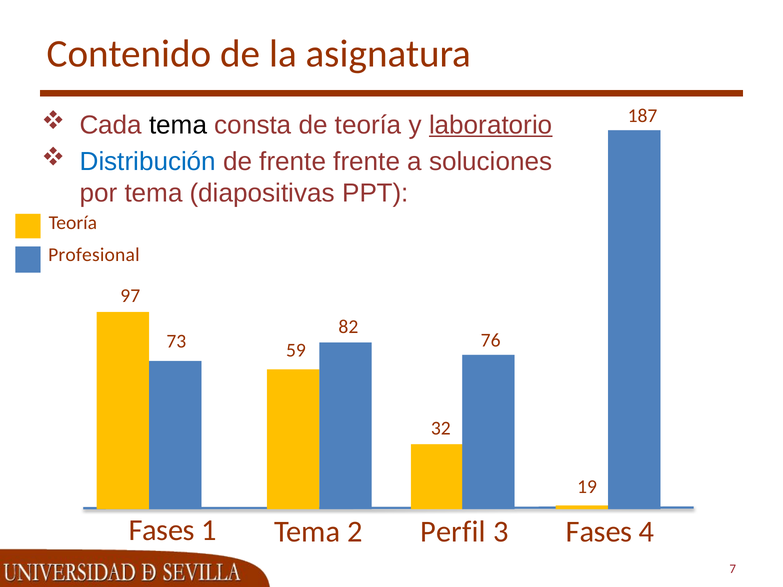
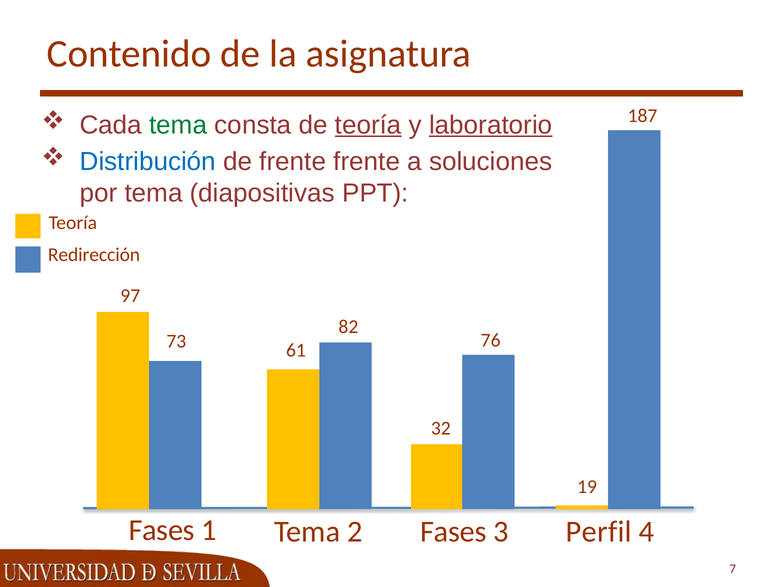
tema colour: black -> green (178, 125)
teoría underline: none -> present (368, 125)
Profesional: Profesional -> Redirección (94, 255)
59: 59 -> 61 (296, 350)
2 Perfil: Perfil -> Fases (453, 532)
3 Fases: Fases -> Perfil (599, 532)
